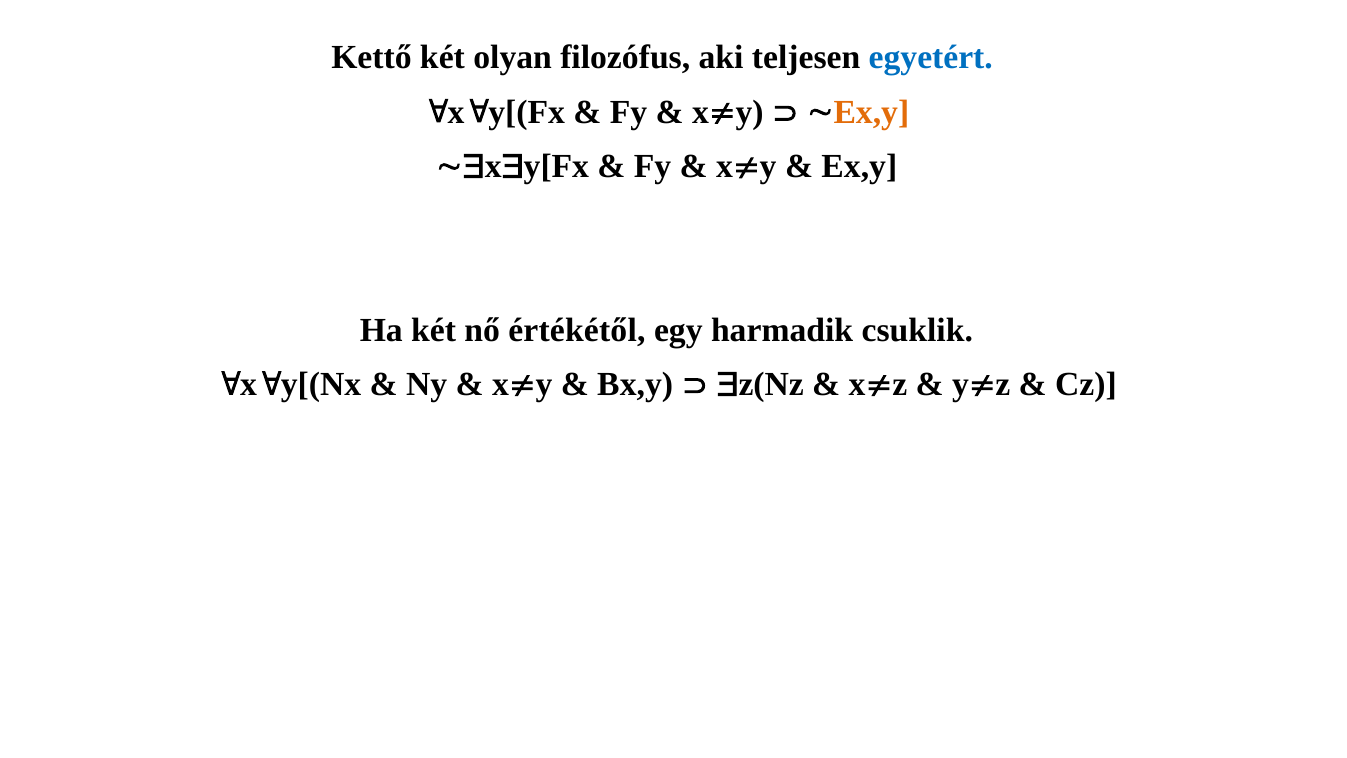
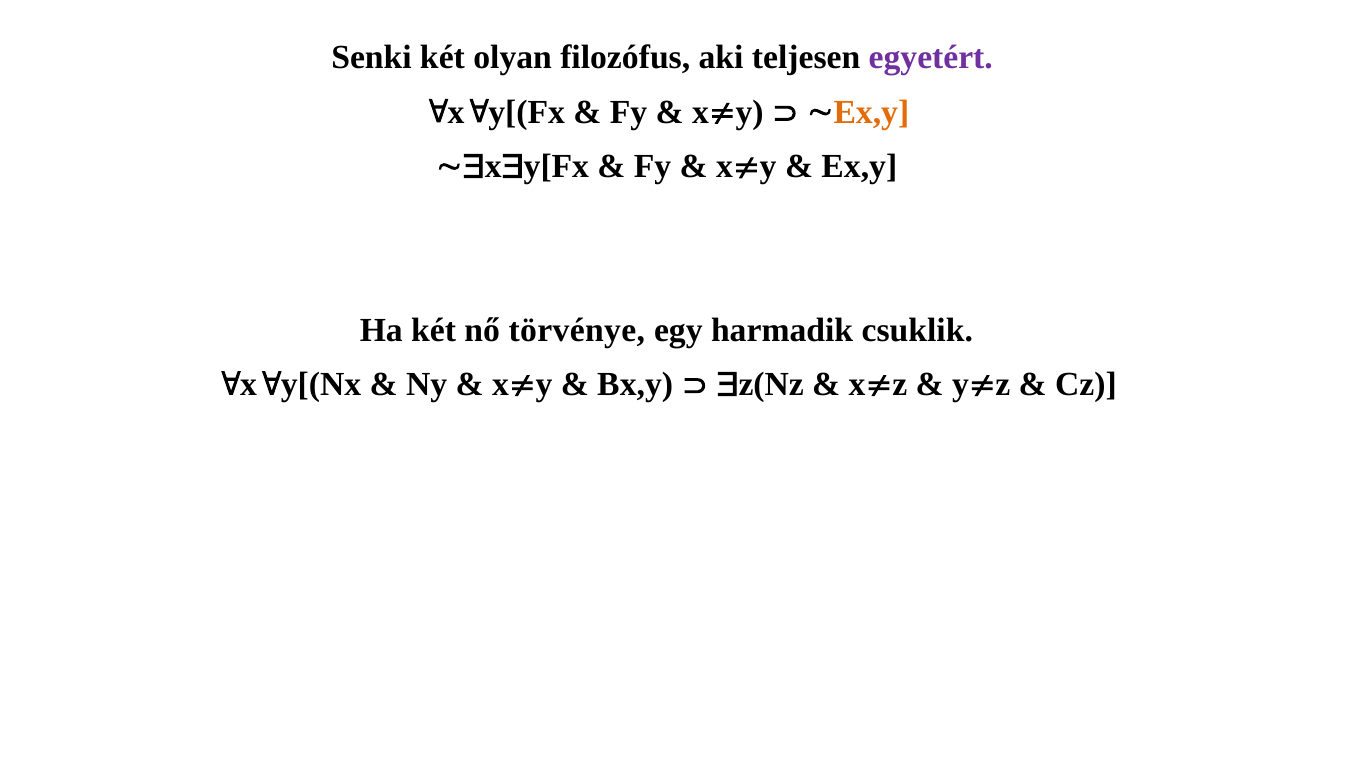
Kettő: Kettő -> Senki (372, 58)
egyetért colour: blue -> purple (931, 58)
értékétől: értékétől -> törvénye (577, 330)
